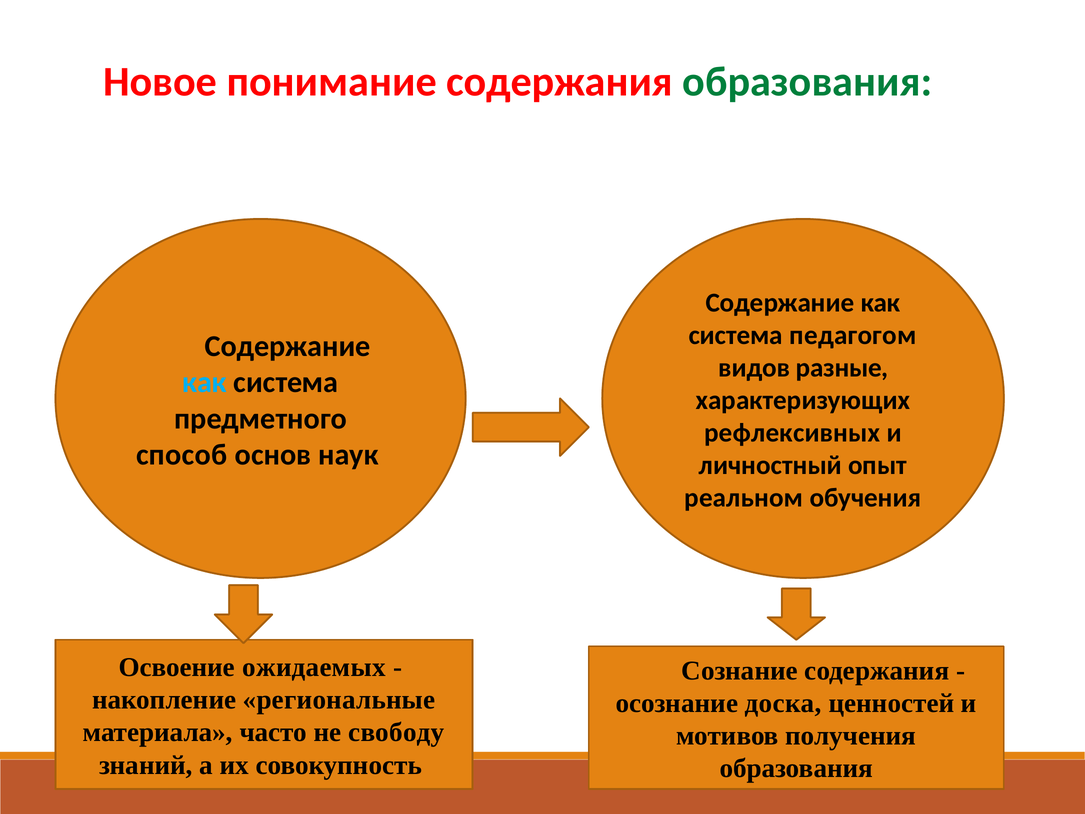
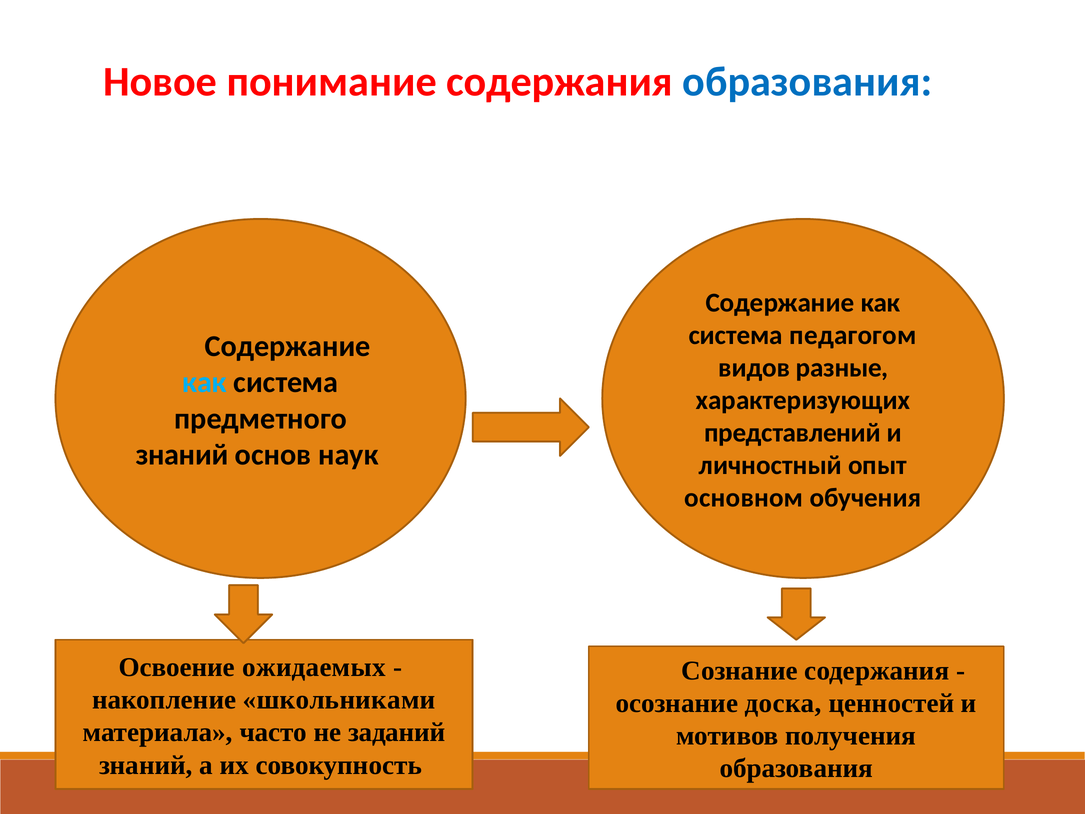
образования colour: green -> blue (807, 82)
рефлексивных: рефлексивных -> представлений (792, 433)
способ: способ -> знаний (182, 455)
реальном: реальном -> основном (744, 498)
региональные: региональные -> школьниками (339, 700)
свободу: свободу -> заданий (397, 732)
